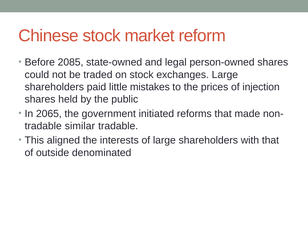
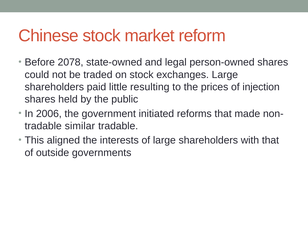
2085: 2085 -> 2078 (71, 62)
mistakes: mistakes -> resulting (150, 87)
2065: 2065 -> 2006 (49, 114)
denominated: denominated -> governments (102, 153)
